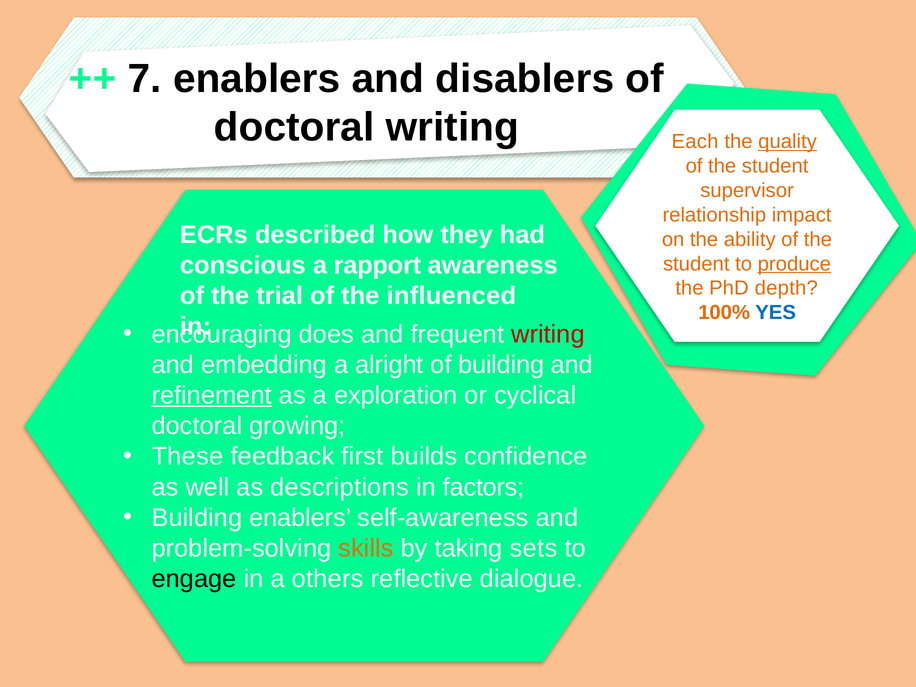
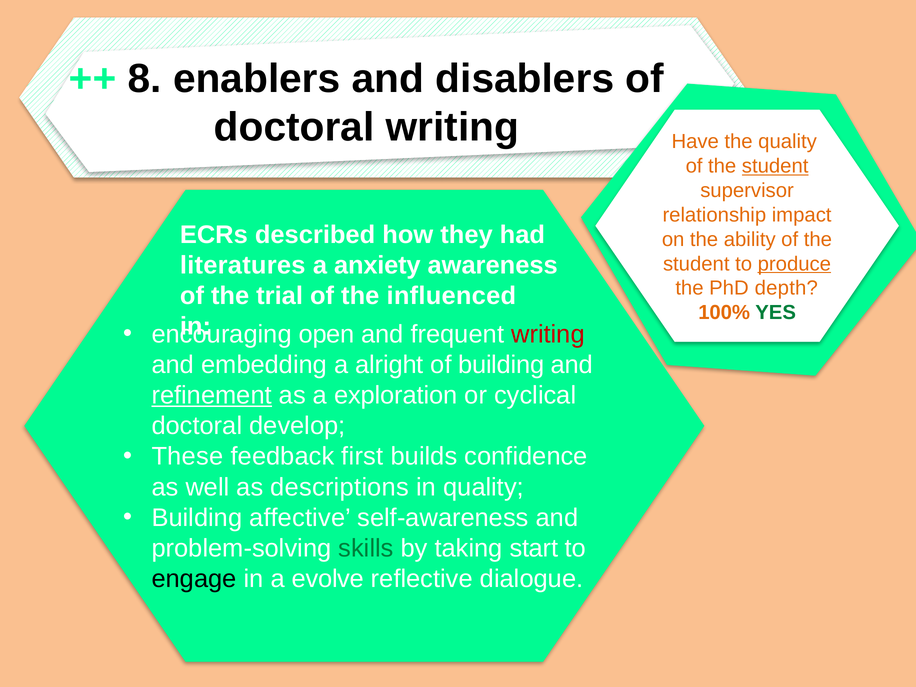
7: 7 -> 8 (145, 79)
Each: Each -> Have (695, 142)
quality underline: present -> none (788, 142)
student underline: none -> present (775, 166)
conscious: conscious -> literatures (243, 265)
rapport: rapport -> anxiety (377, 265)
YES colour: blue -> green (776, 313)
does: does -> open (327, 334)
growing: growing -> develop (297, 426)
in factors: factors -> quality (484, 487)
Building enablers: enablers -> affective (300, 518)
skills colour: orange -> green (366, 548)
sets: sets -> start (534, 548)
others: others -> evolve (328, 579)
